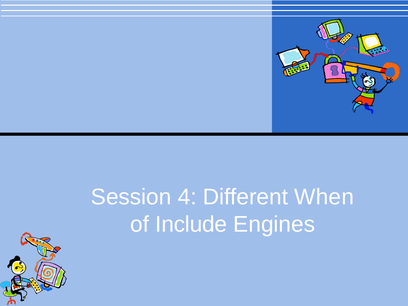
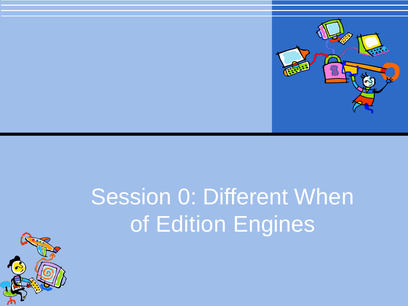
4: 4 -> 0 (187, 197)
Include: Include -> Edition (191, 224)
